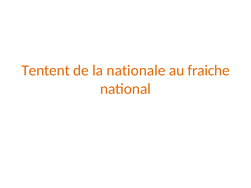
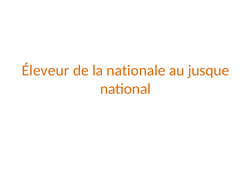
Tentent: Tentent -> Éleveur (45, 71)
fraiche: fraiche -> jusque (209, 71)
